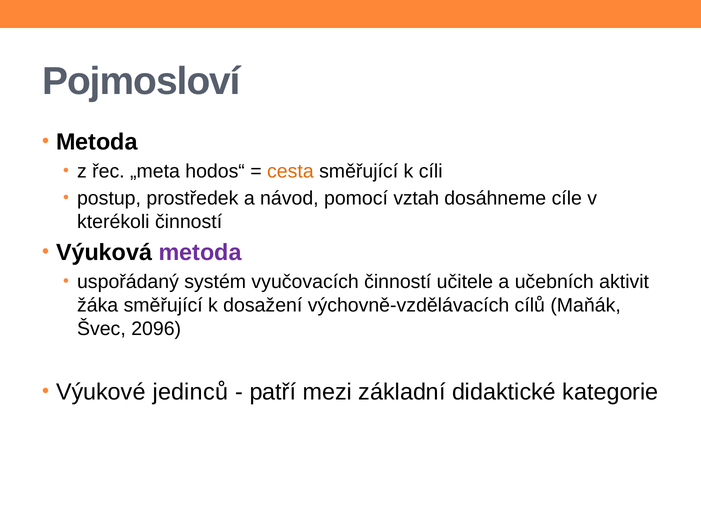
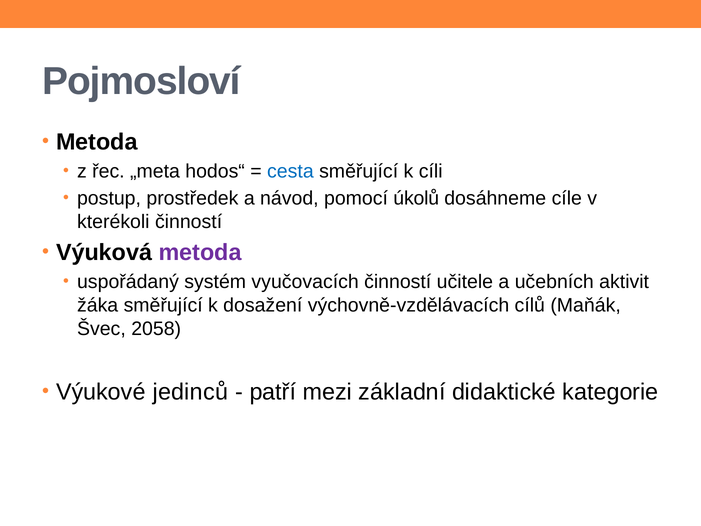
cesta colour: orange -> blue (290, 171)
vztah: vztah -> úkolů (416, 198)
2096: 2096 -> 2058 (156, 329)
